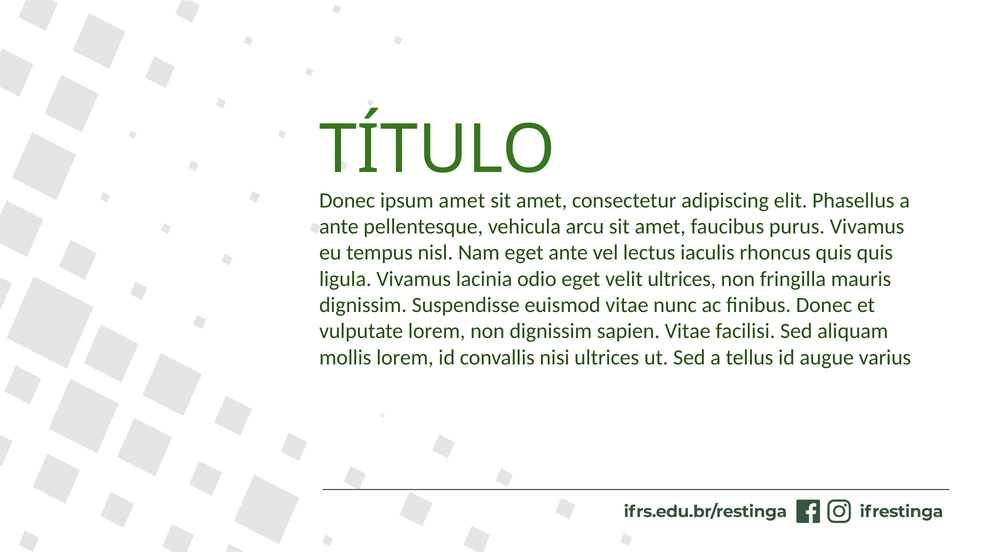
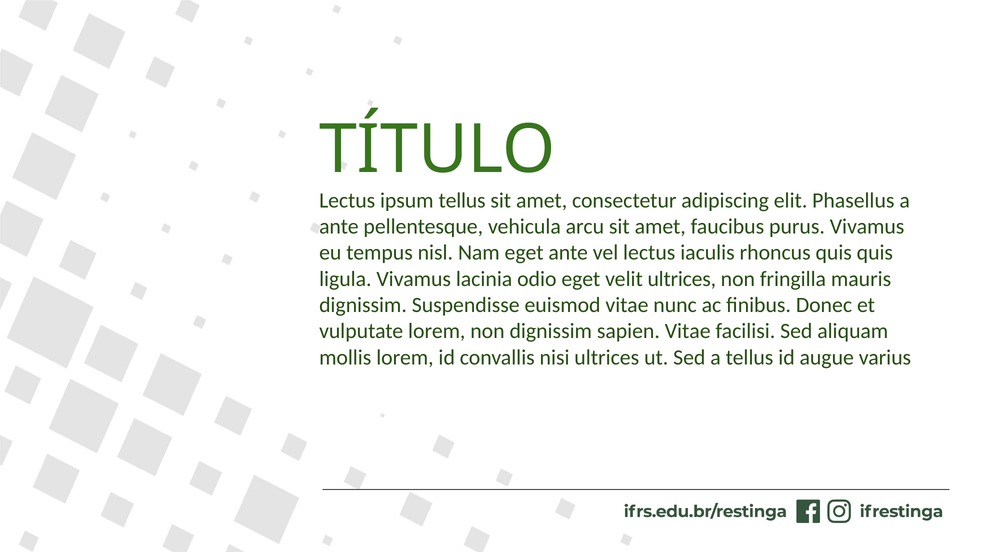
Donec: Donec -> Lectus (347, 201)
ipsum amet: amet -> tellus (462, 201)
